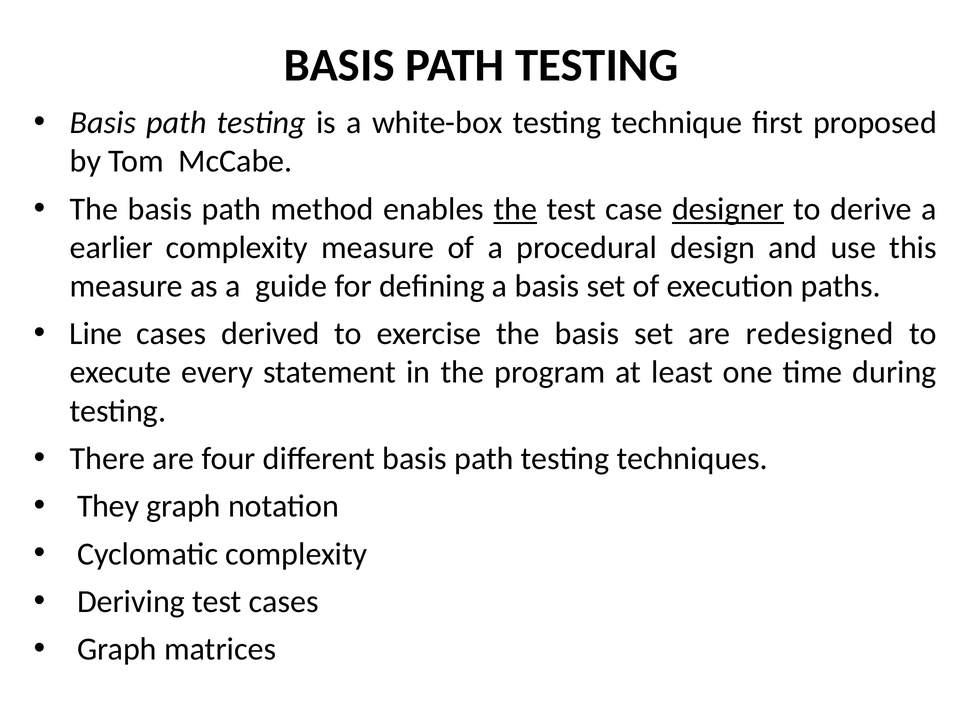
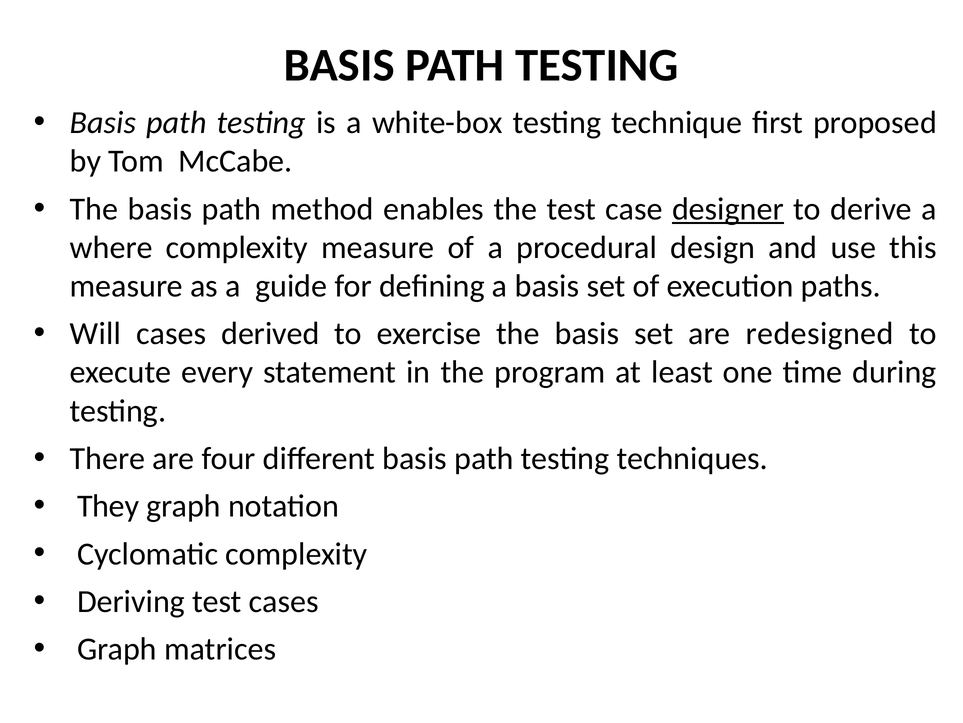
the underline: present -> none (515, 209)
earlier: earlier -> where (111, 247)
Line: Line -> Will (96, 333)
